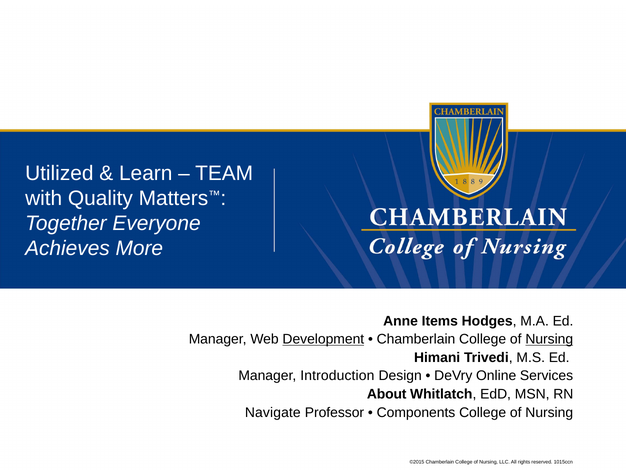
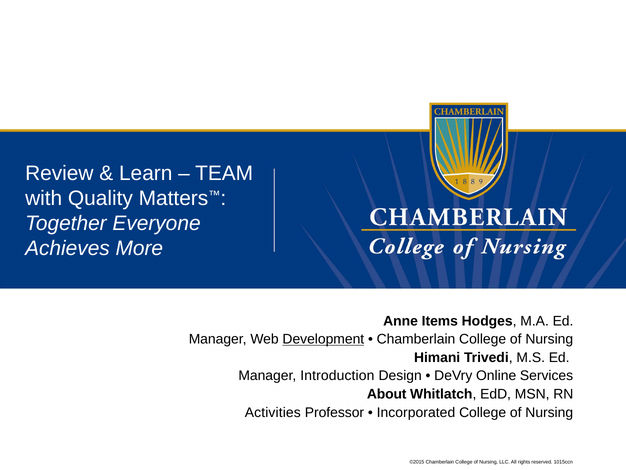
Utilized: Utilized -> Review (59, 173)
Nursing underline: present -> none (549, 339)
Navigate: Navigate -> Activities (273, 412)
Components: Components -> Incorporated (416, 412)
